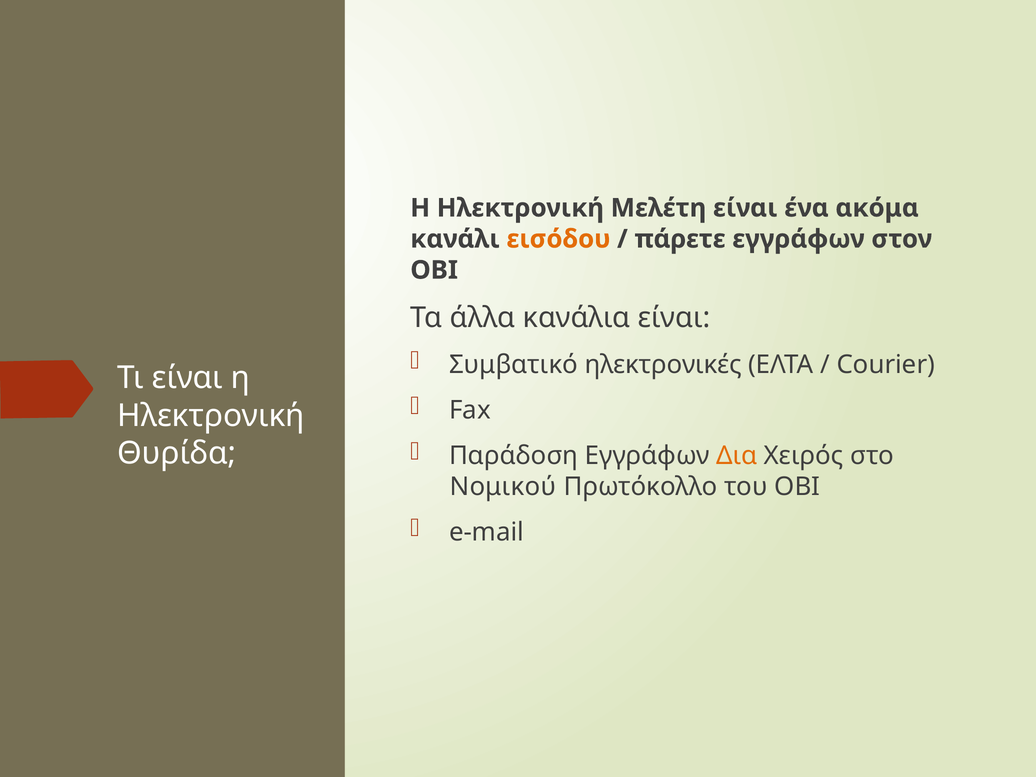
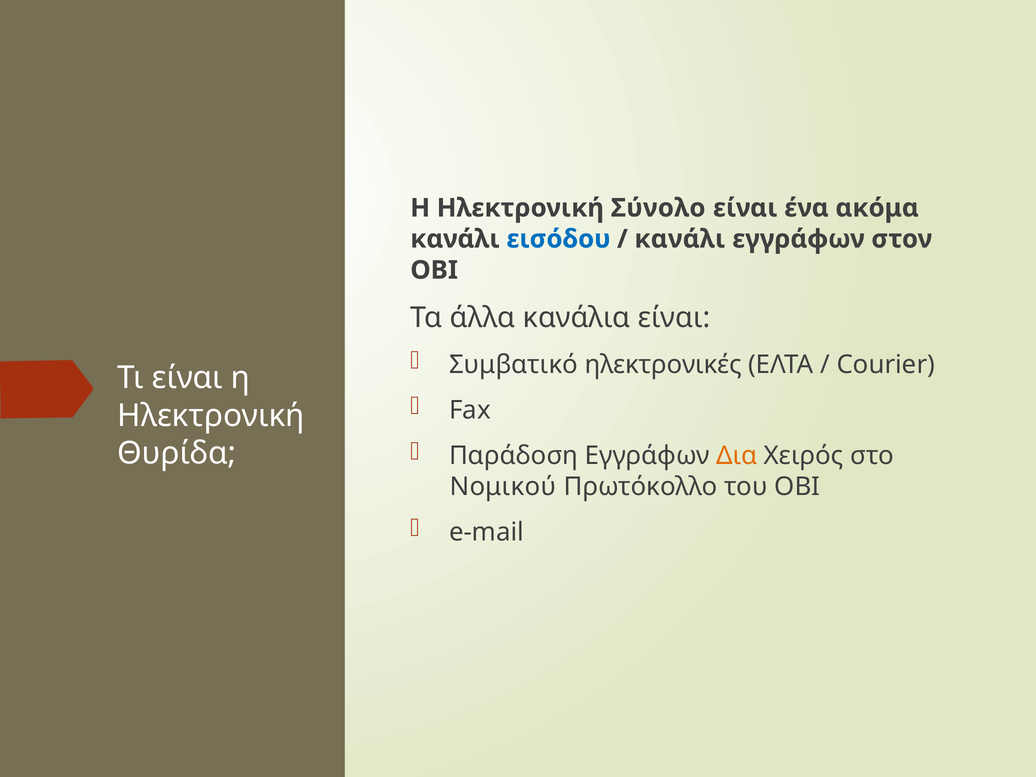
Μελέτη: Μελέτη -> Σύνολο (658, 208)
εισόδου colour: orange -> blue (559, 239)
πάρετε: πάρετε -> κανάλι (680, 239)
